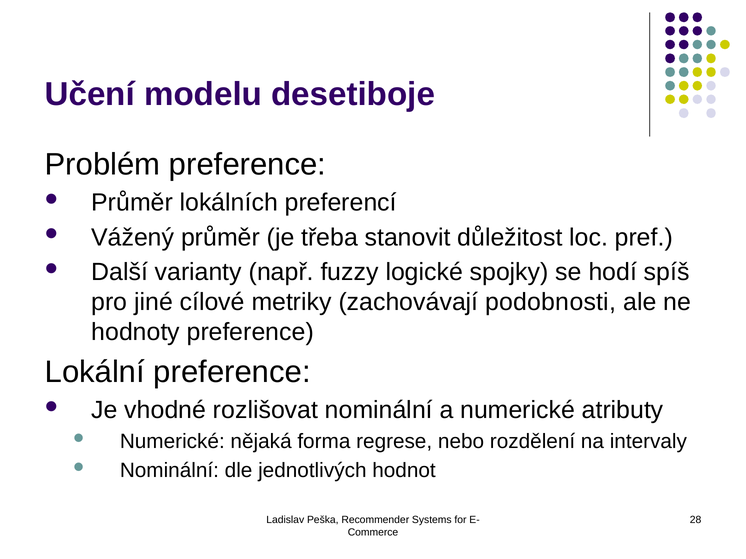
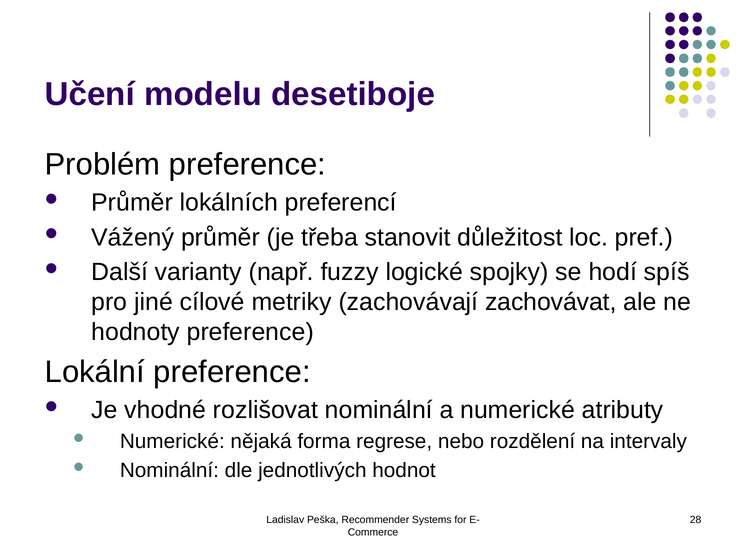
podobnosti: podobnosti -> zachovávat (551, 302)
